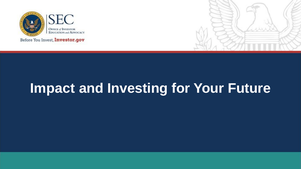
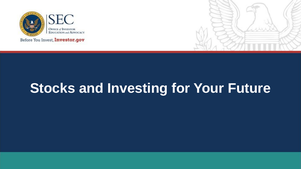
Impact: Impact -> Stocks (53, 89)
